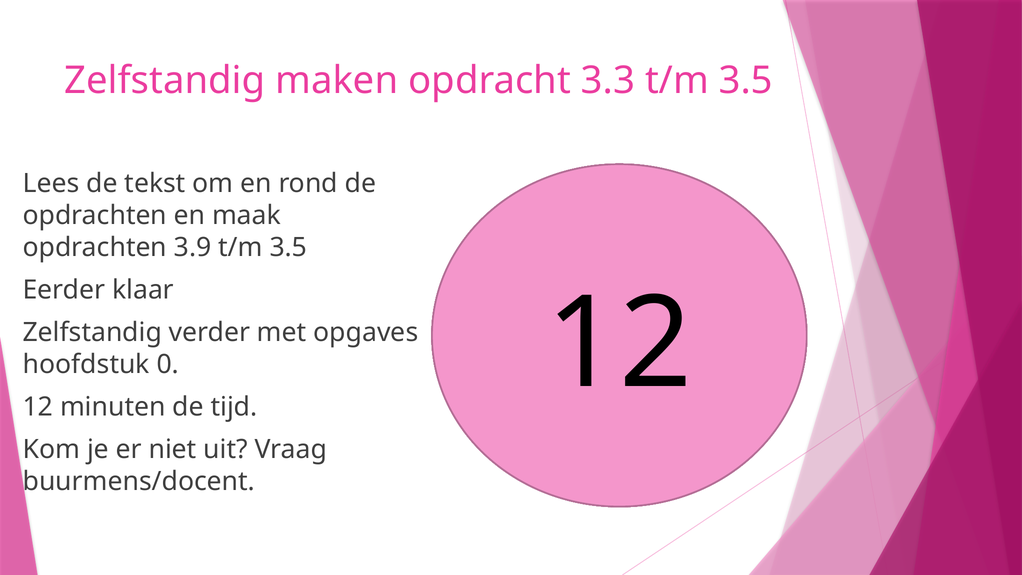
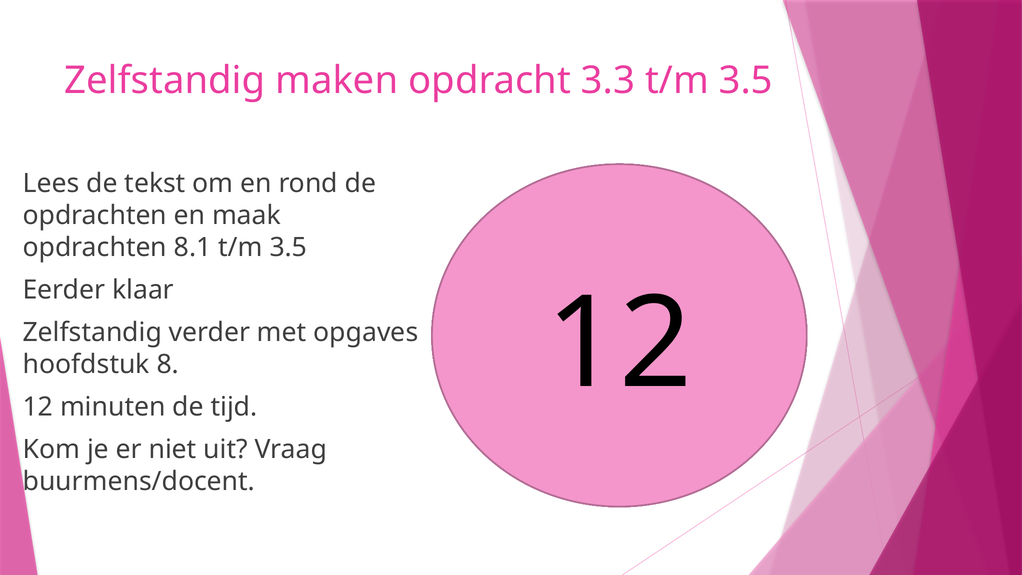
3.9: 3.9 -> 8.1 (193, 247)
0: 0 -> 8 (168, 364)
